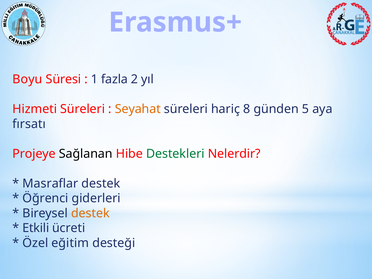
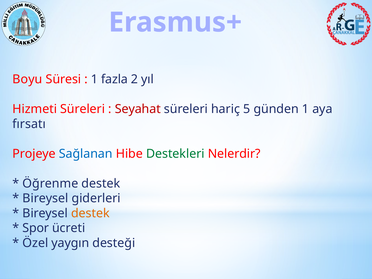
Seyahat colour: orange -> red (138, 109)
8: 8 -> 5 (247, 109)
günden 5: 5 -> 1 (306, 109)
Sağlanan colour: black -> blue (86, 154)
Masraflar: Masraflar -> Öğrenme (50, 183)
Öğrenci: Öğrenci -> Bireysel (45, 198)
Etkili: Etkili -> Spor (36, 228)
eğitim: eğitim -> yaygın (70, 243)
